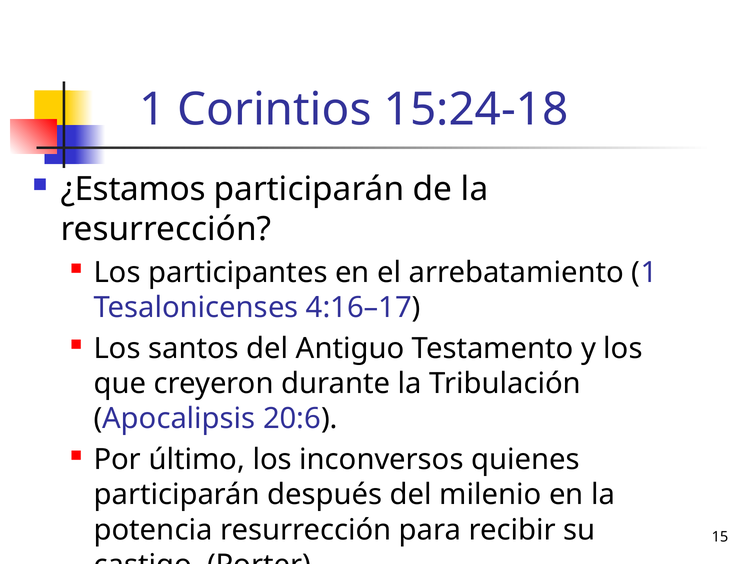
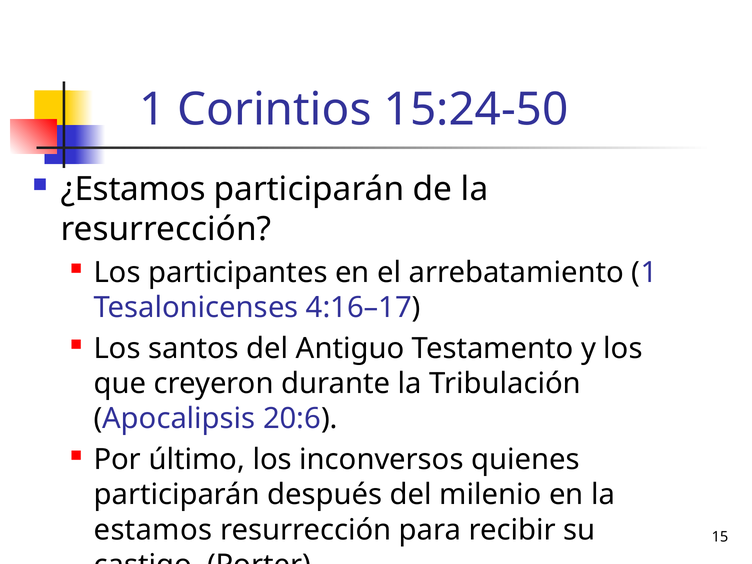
15:24-18: 15:24-18 -> 15:24-50 (476, 110)
potencia: potencia -> estamos (153, 530)
